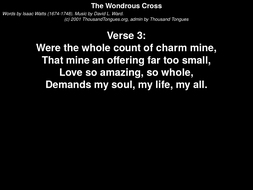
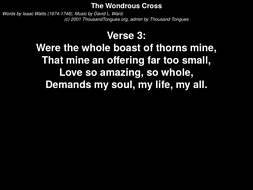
count: count -> boast (127, 48)
charm: charm -> thorns (172, 48)
